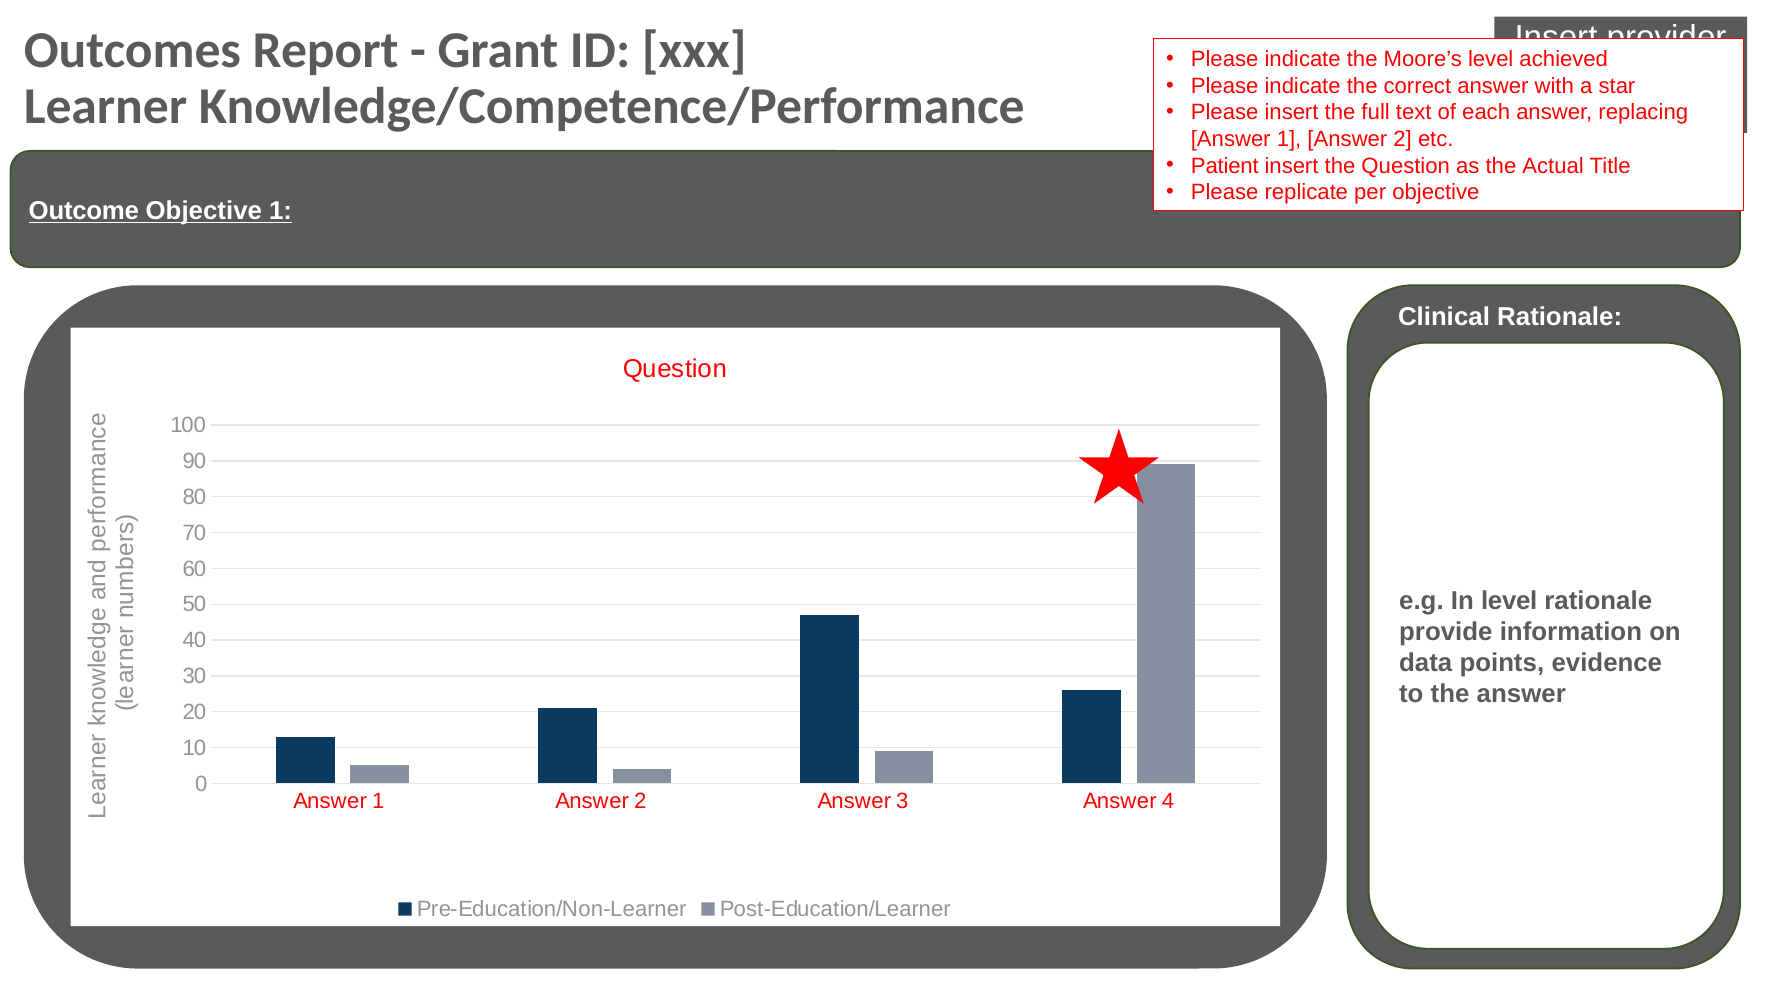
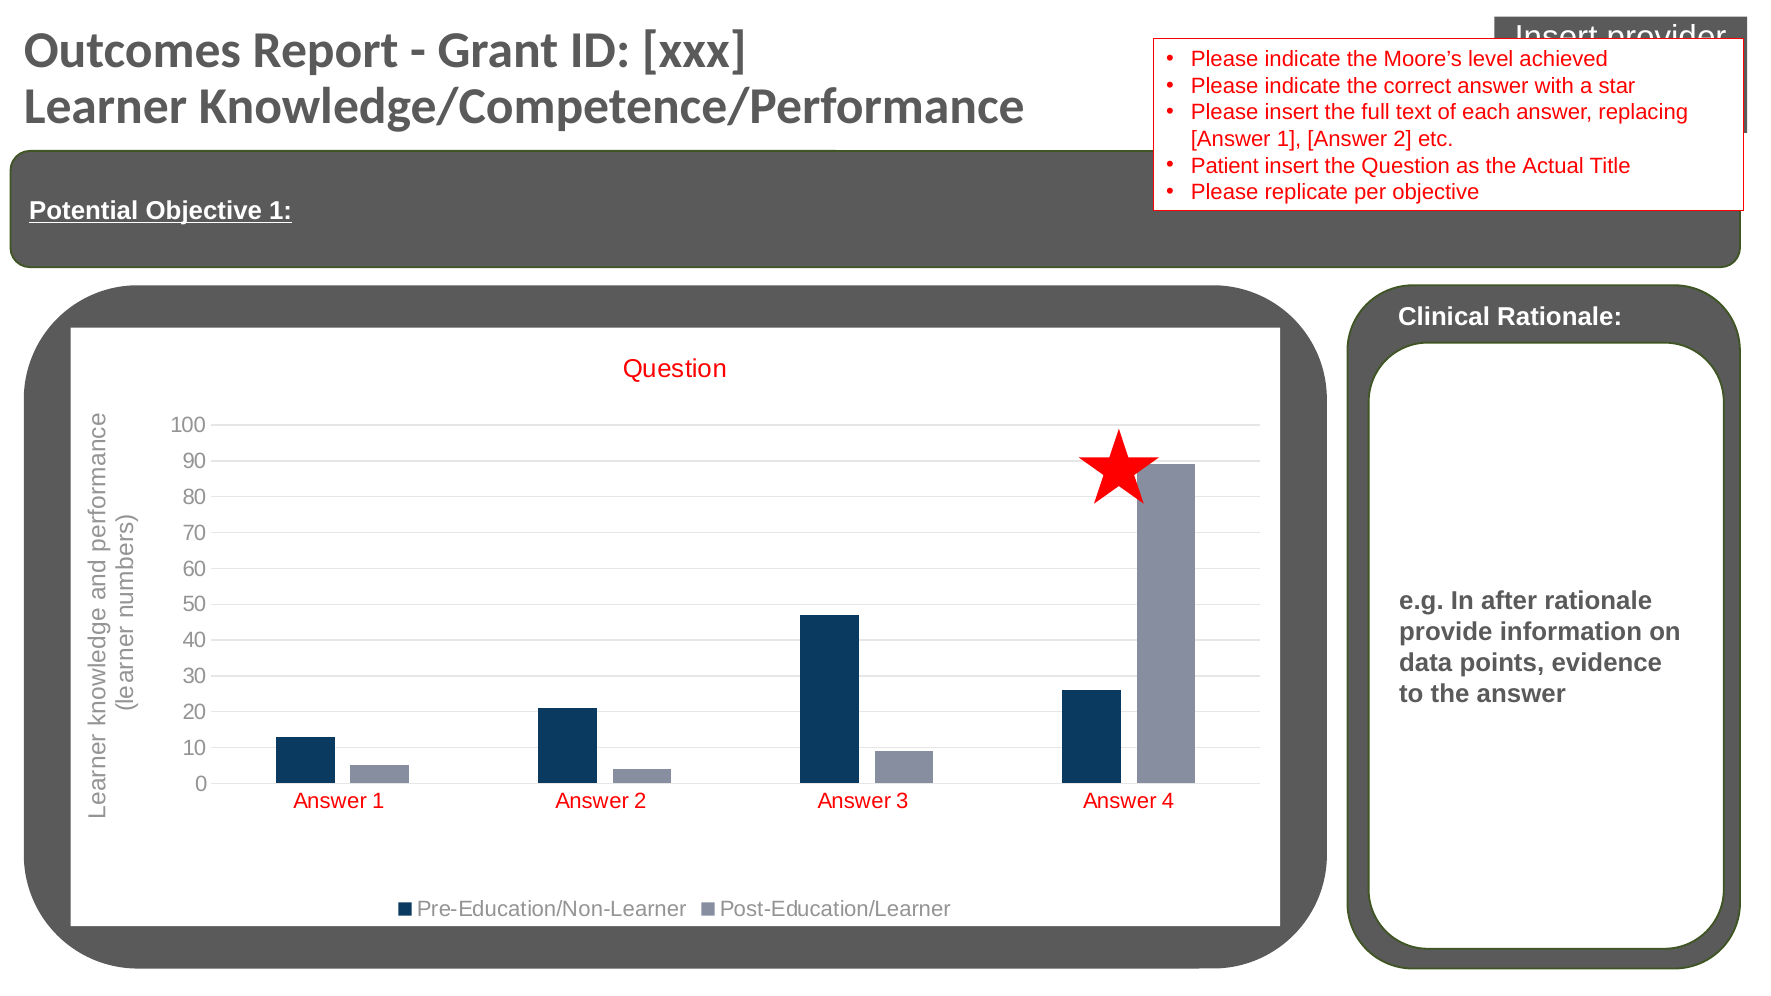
Outcome: Outcome -> Potential (84, 211)
In level: level -> after (1509, 601)
